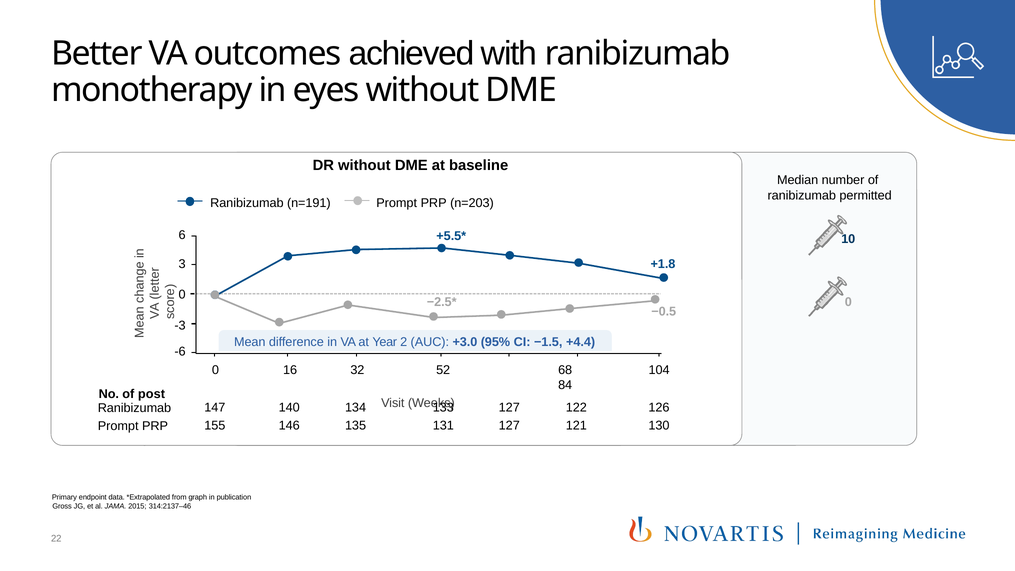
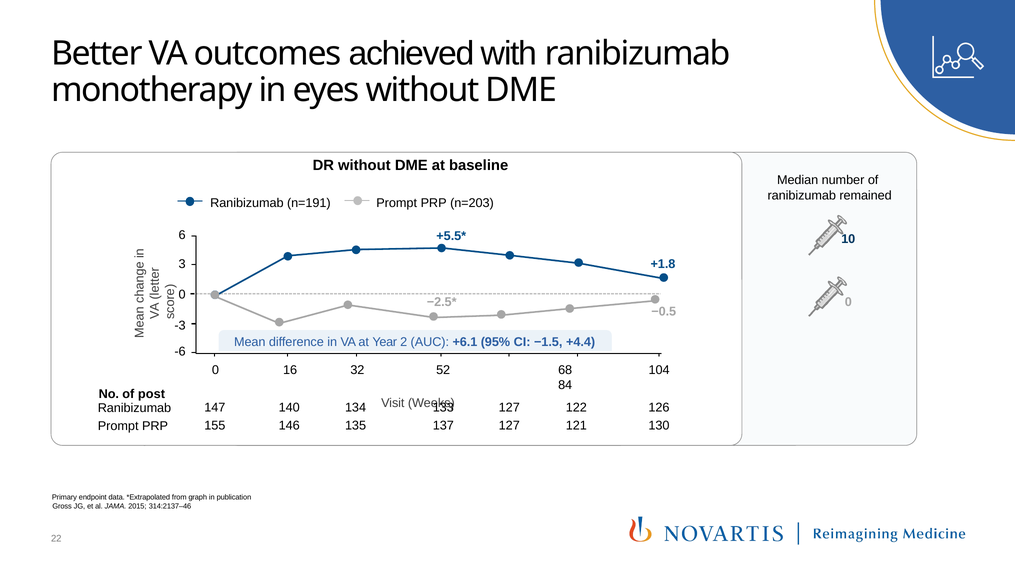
permitted: permitted -> remained (866, 195)
+3.0: +3.0 -> +6.1 (465, 342)
131: 131 -> 137 (443, 426)
